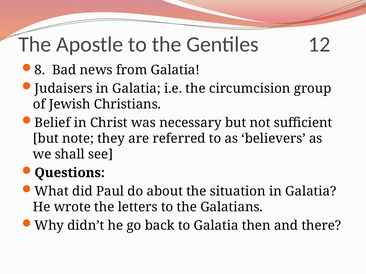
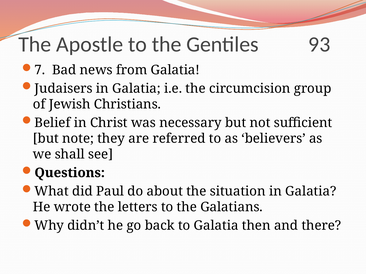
12: 12 -> 93 (319, 45)
8: 8 -> 7 (40, 70)
